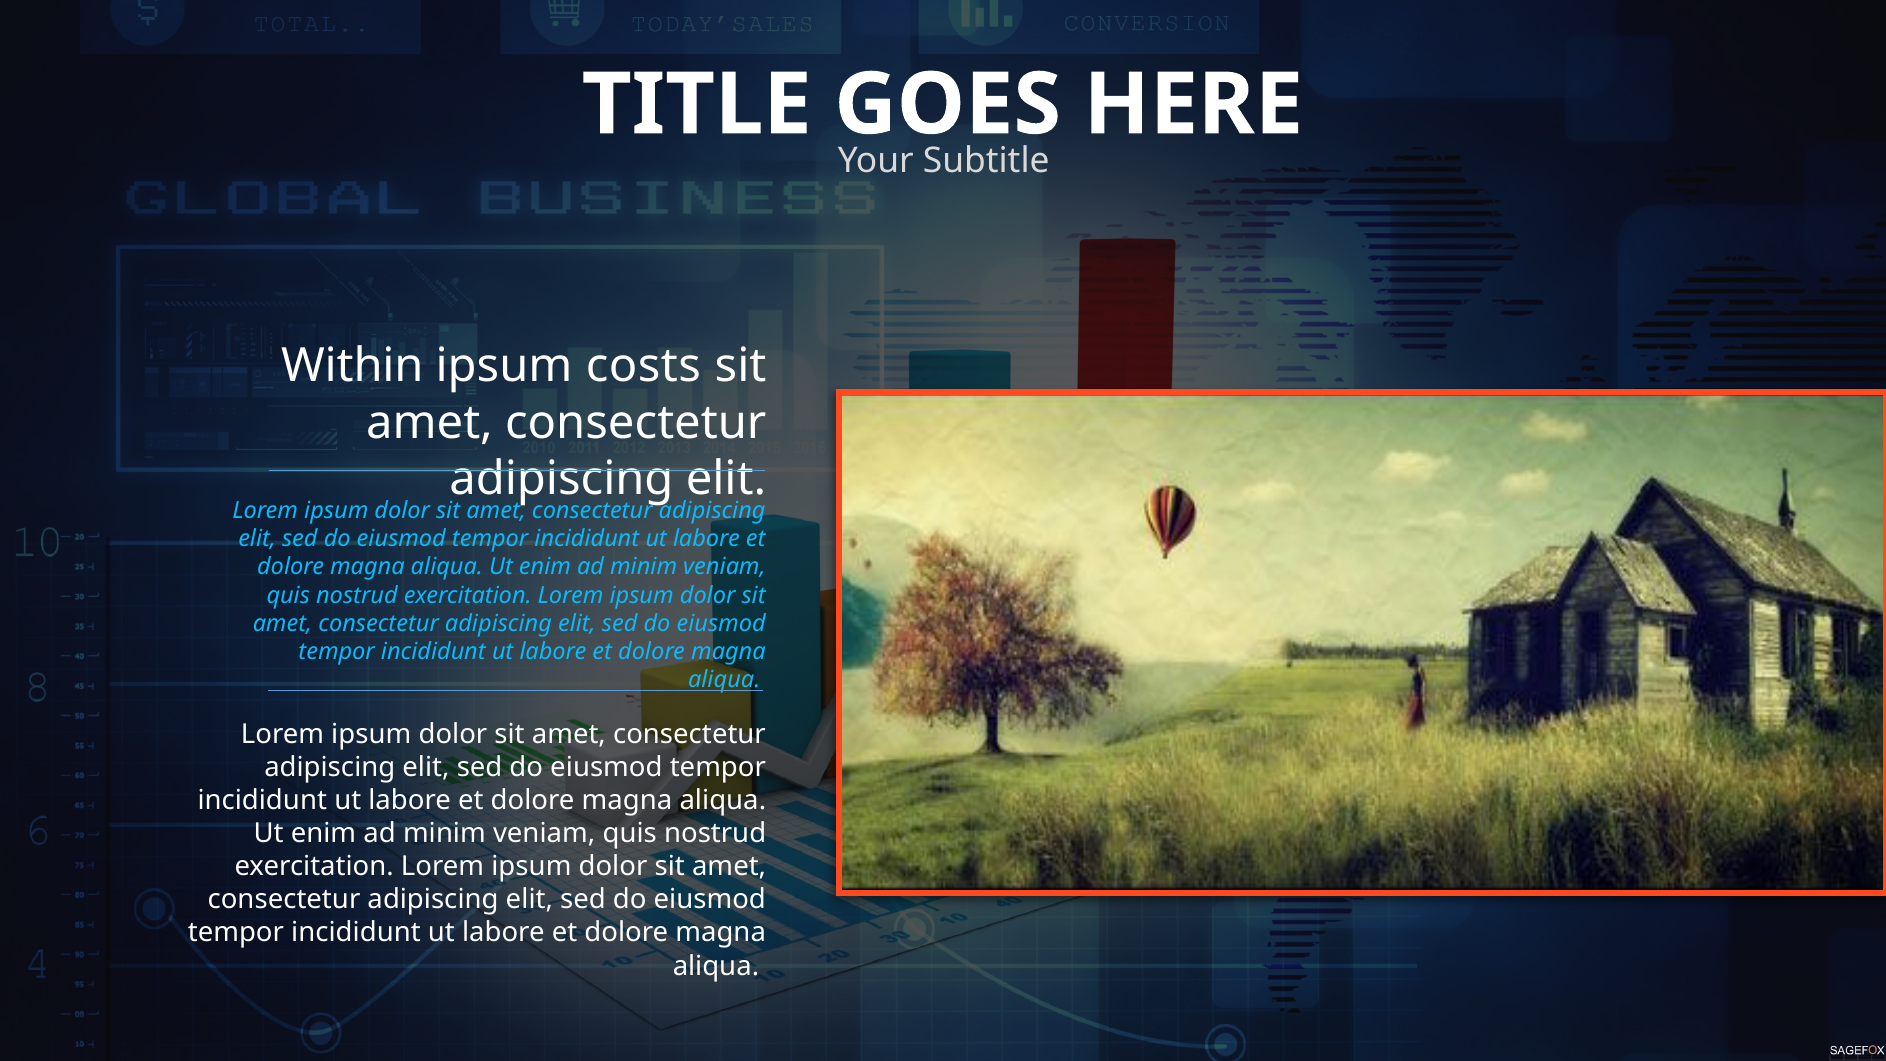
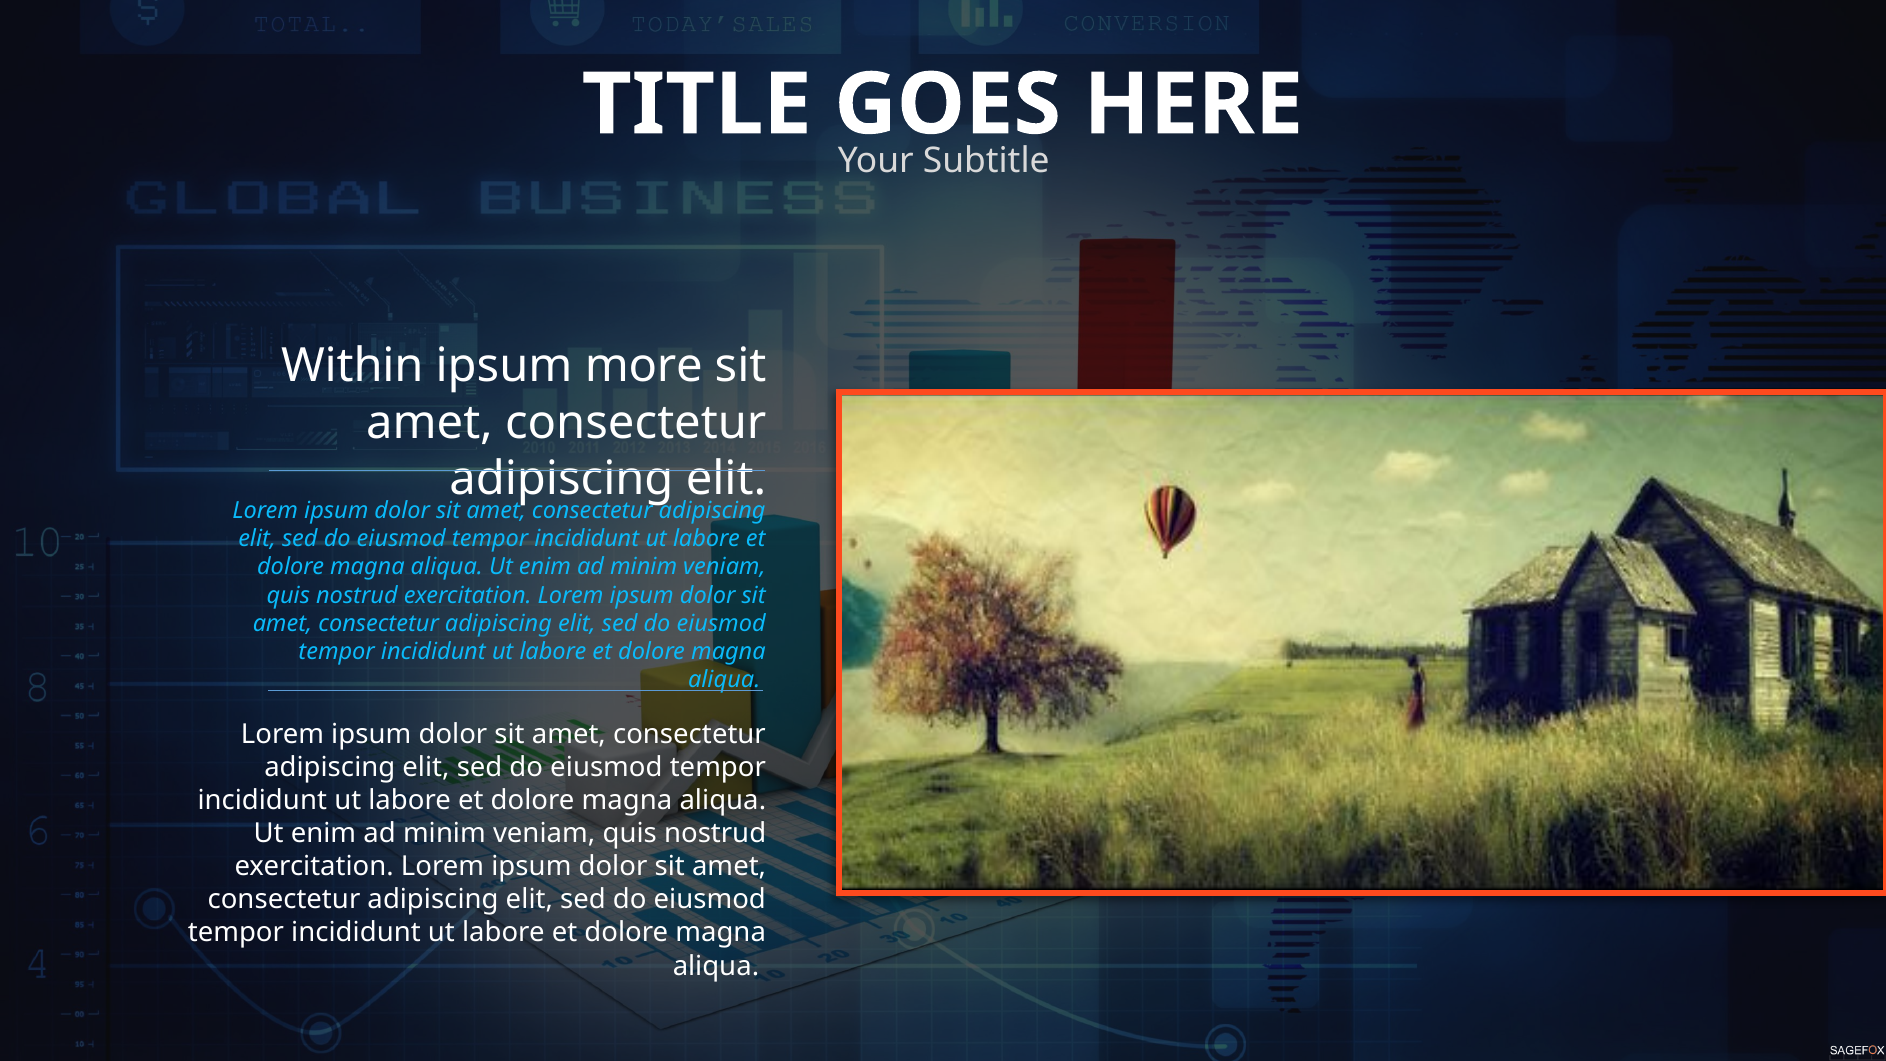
costs: costs -> more (644, 366)
